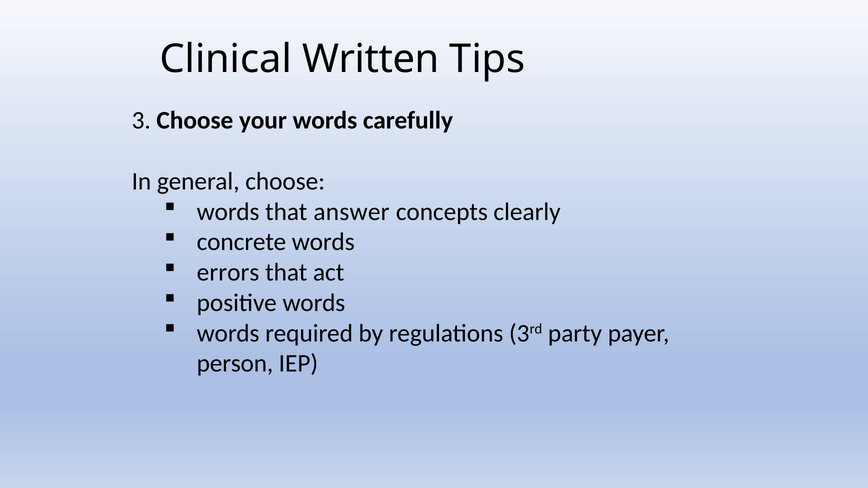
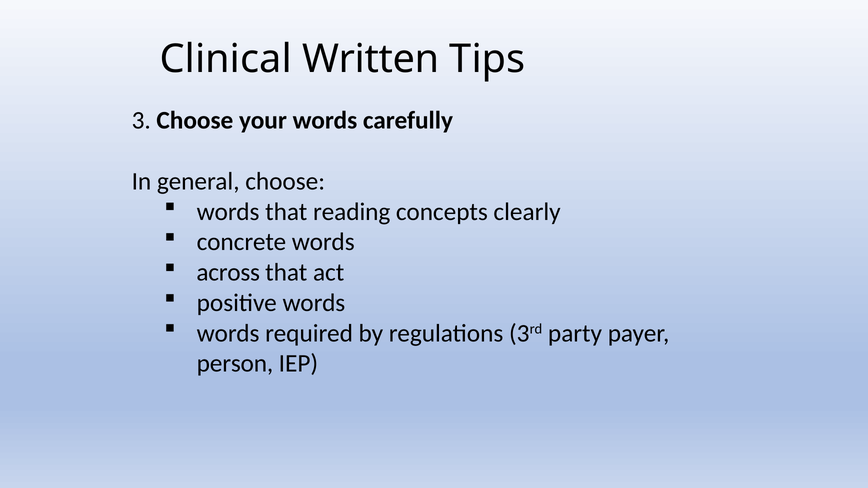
answer: answer -> reading (352, 212)
errors: errors -> across (228, 273)
